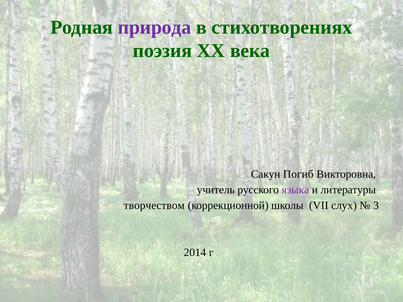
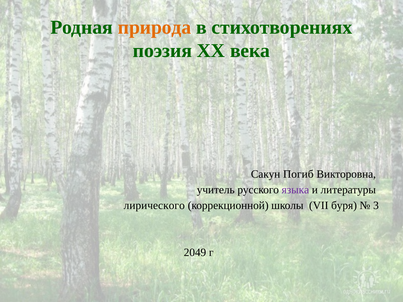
природа colour: purple -> orange (155, 27)
творчеством: творчеством -> лирического (154, 206)
слух: слух -> буря (344, 206)
2014: 2014 -> 2049 (195, 253)
